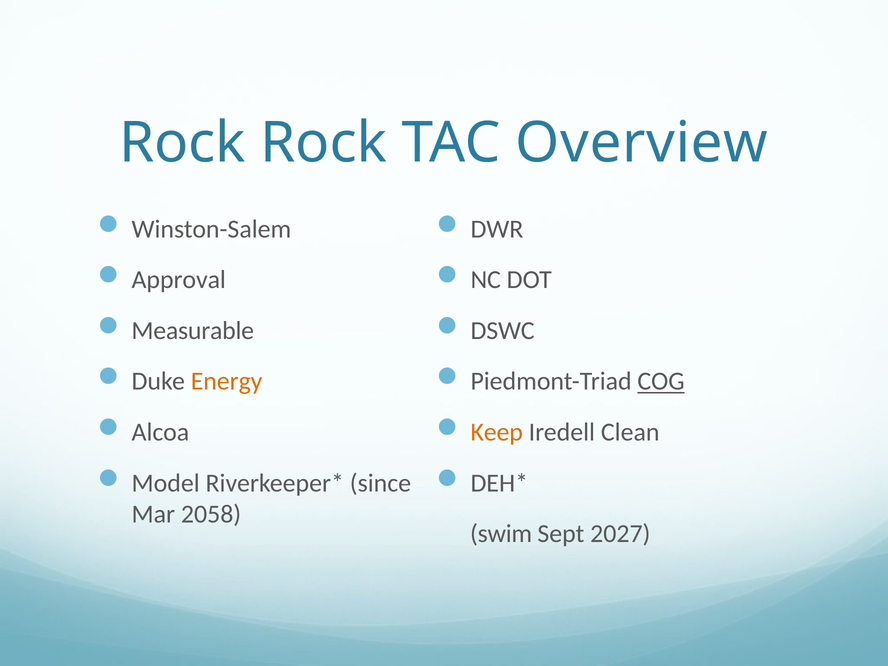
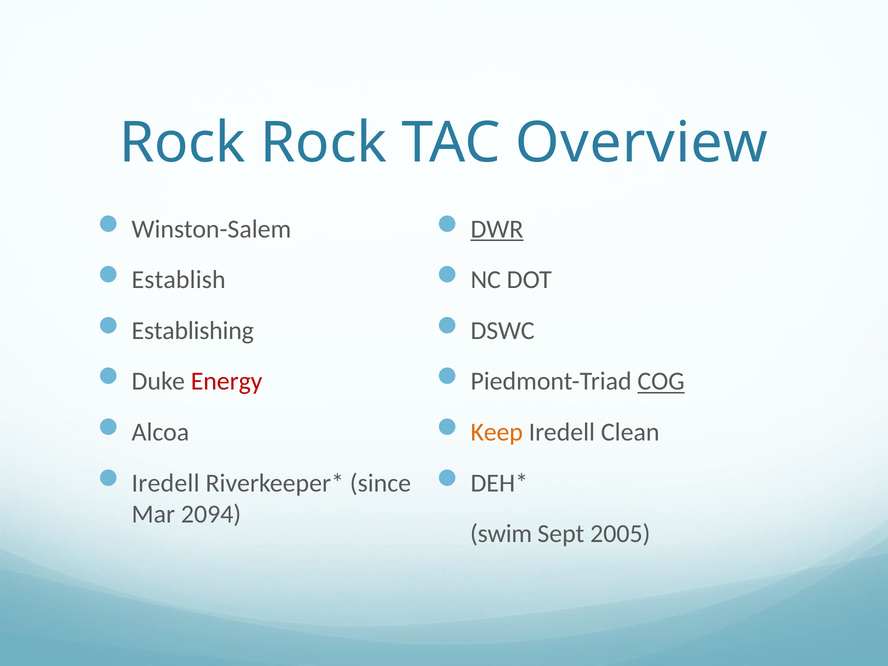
DWR underline: none -> present (497, 229)
Approval: Approval -> Establish (179, 280)
Measurable: Measurable -> Establishing (193, 331)
Energy colour: orange -> red (227, 381)
Model: Model -> Iredell (166, 483)
2058: 2058 -> 2094 (211, 514)
2027: 2027 -> 2005 (620, 534)
